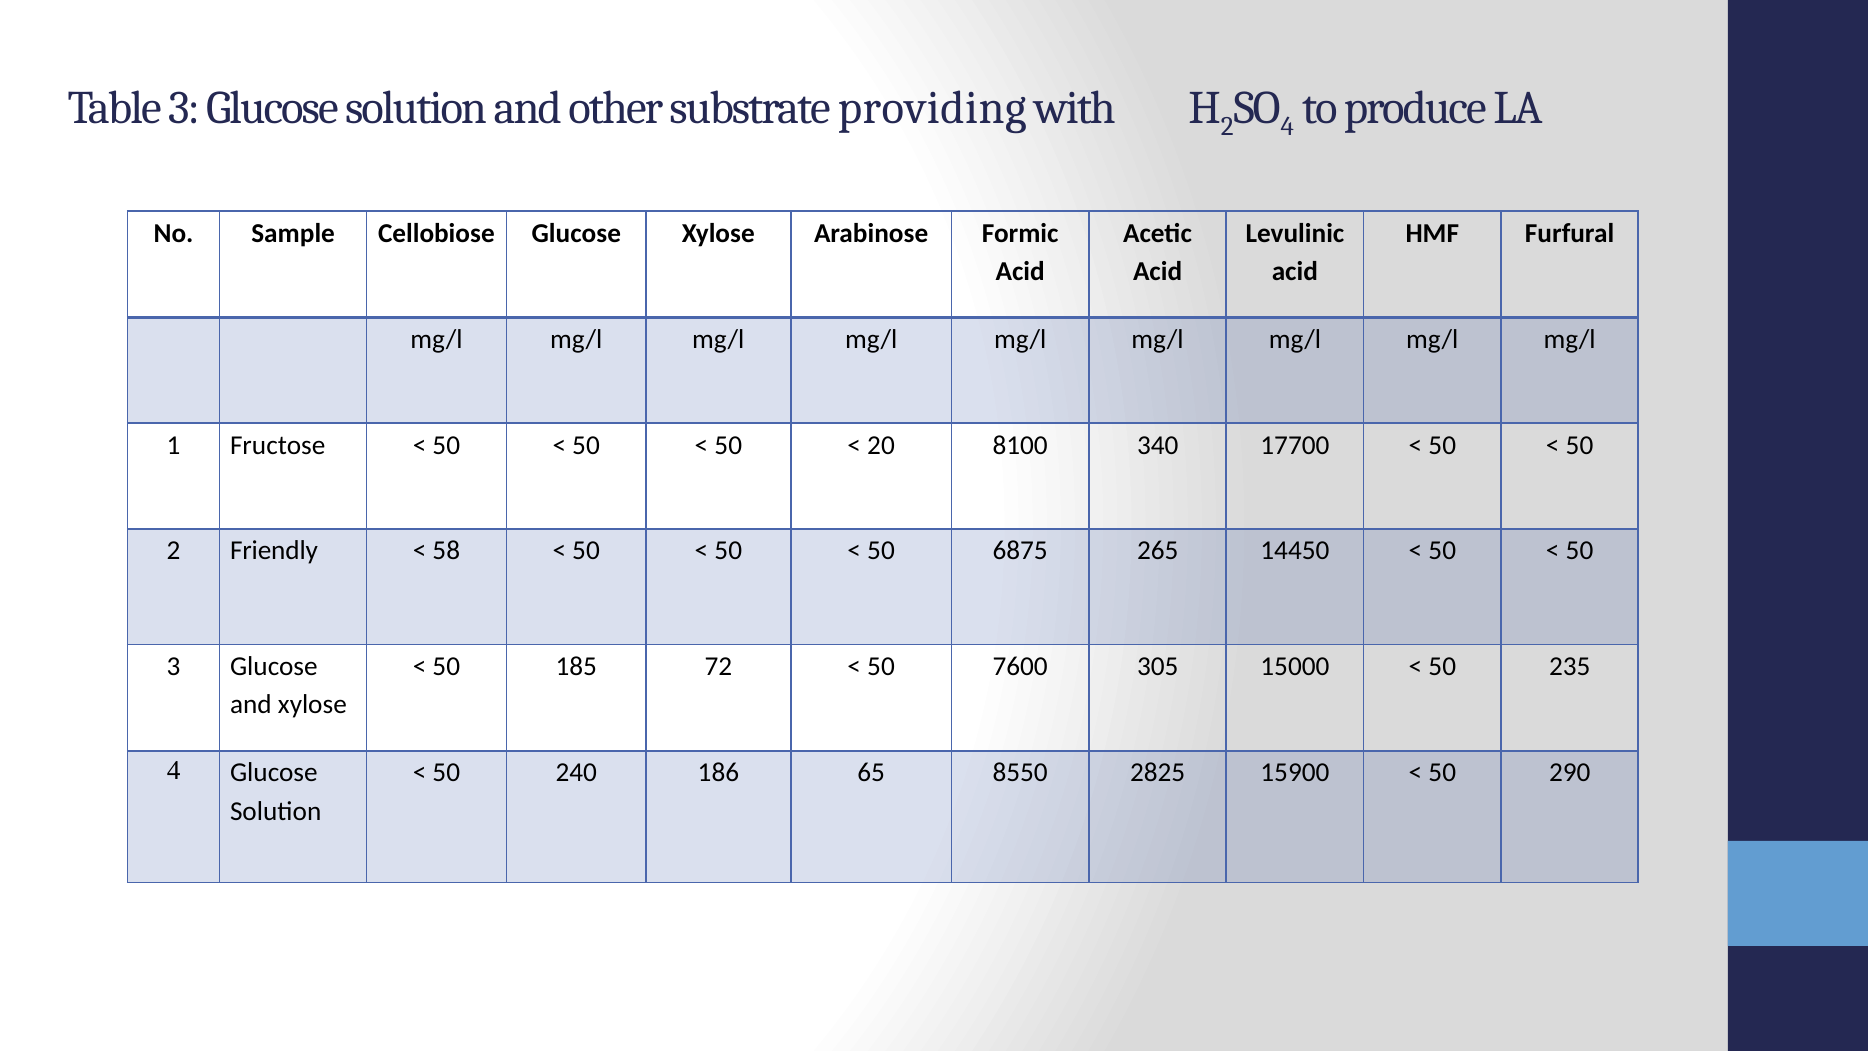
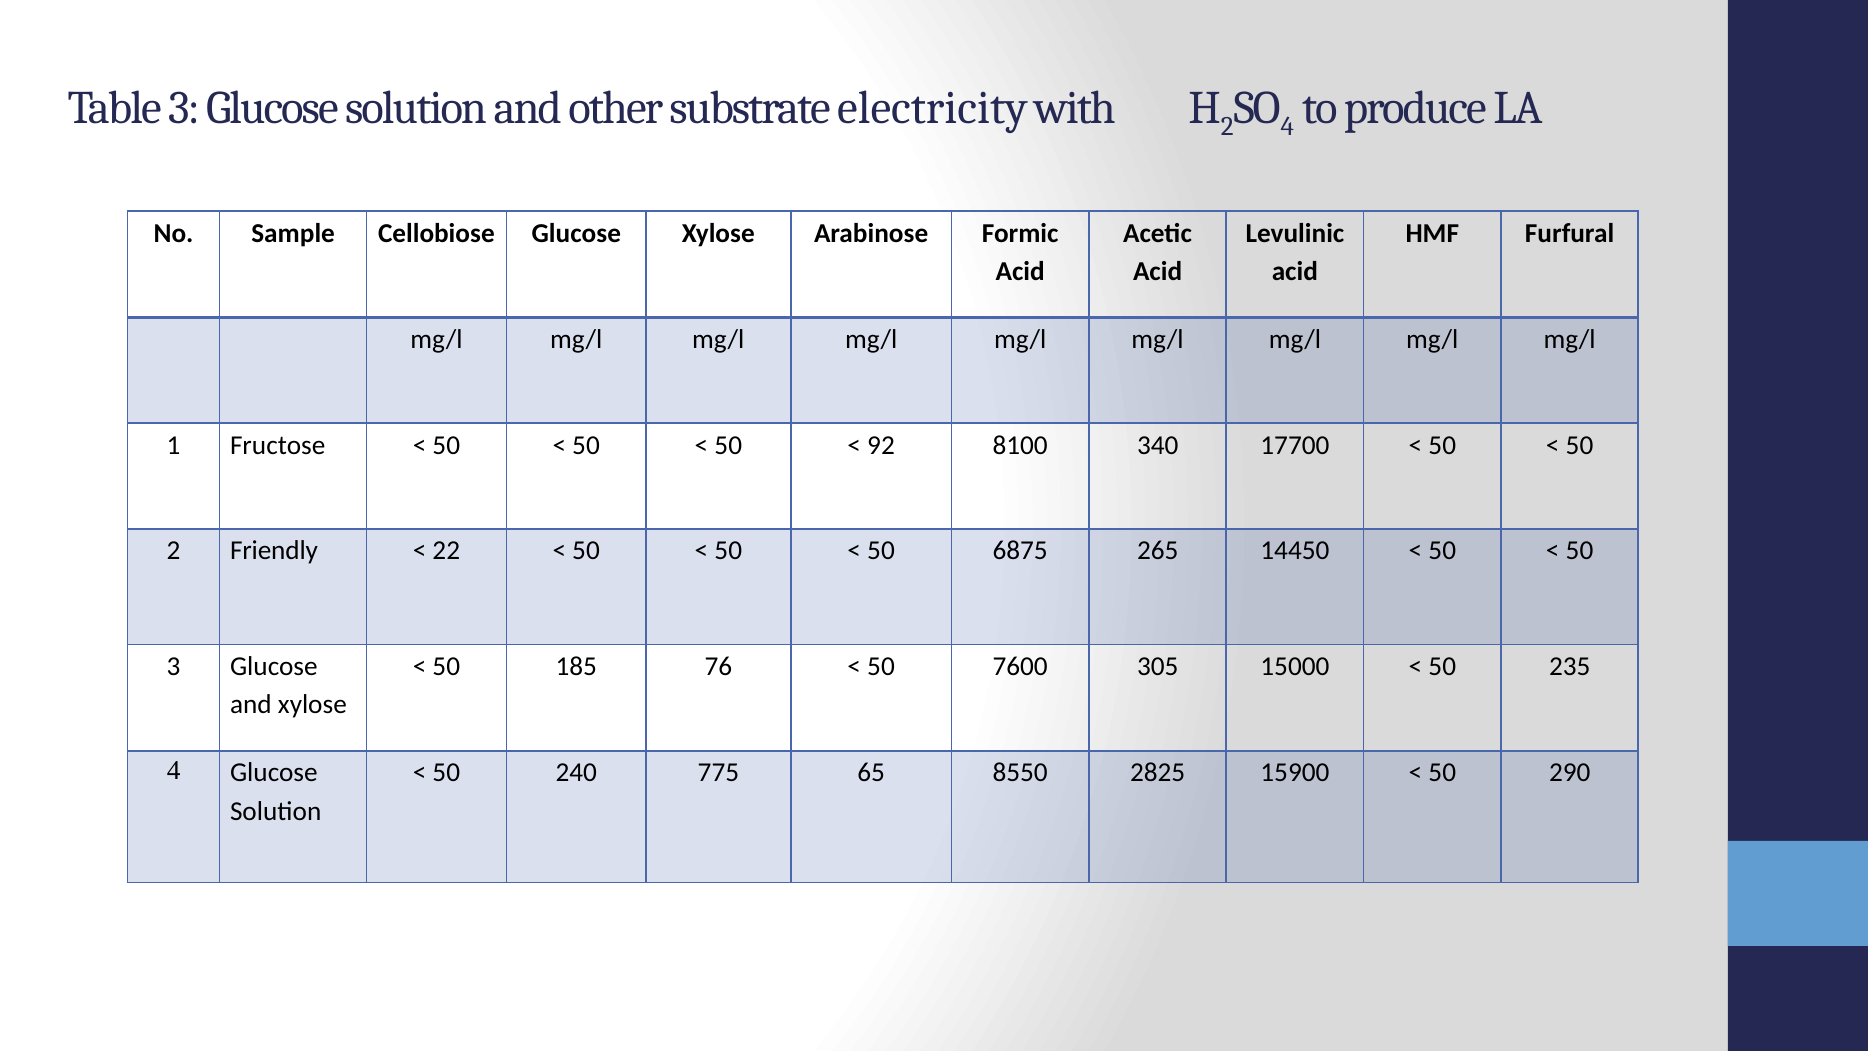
providing: providing -> electricity (932, 108)
20: 20 -> 92 (881, 445)
58: 58 -> 22 (446, 551)
72: 72 -> 76 (718, 666)
186: 186 -> 775 (718, 773)
